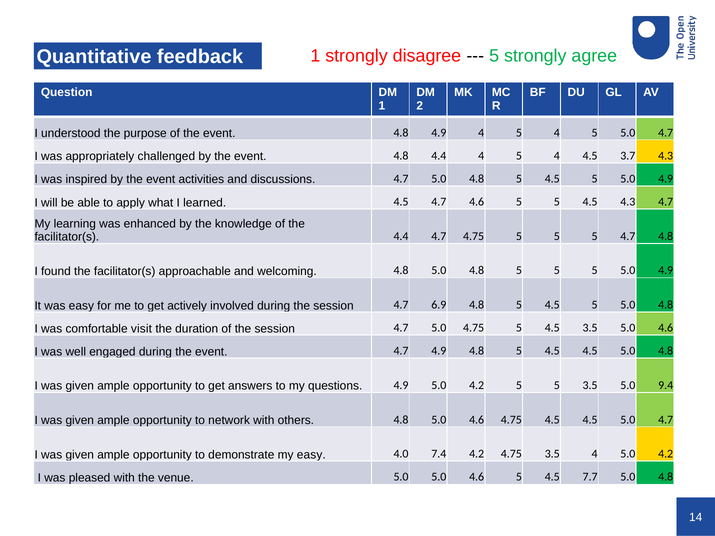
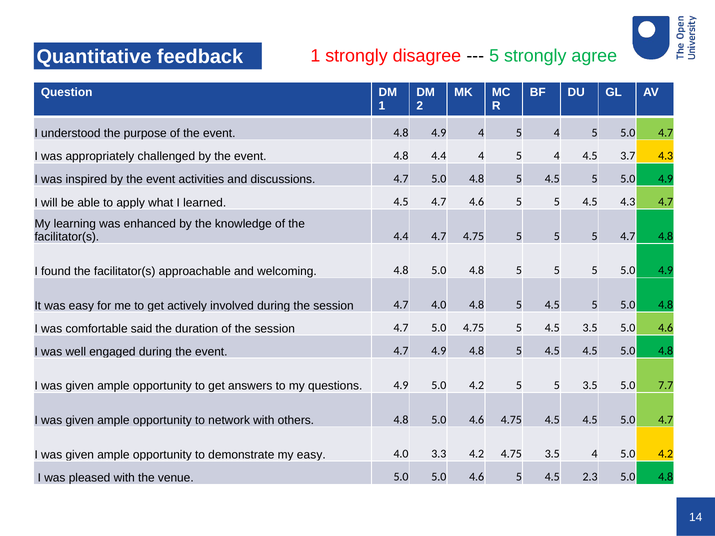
4.7 6.9: 6.9 -> 4.0 (439, 305)
visit: visit -> said (142, 329)
9.4: 9.4 -> 7.7 (666, 386)
7.4: 7.4 -> 3.3 (439, 454)
7.7: 7.7 -> 2.3 (590, 477)
